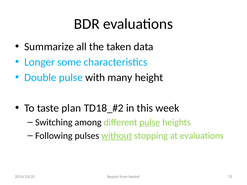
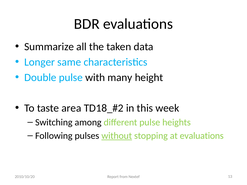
some: some -> same (69, 62)
plan: plan -> area (71, 108)
pulse underline: present -> none (150, 122)
